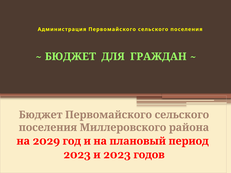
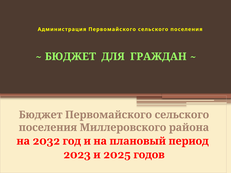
2029: 2029 -> 2032 (46, 141)
2023 2023: 2023 -> 2025 (117, 155)
